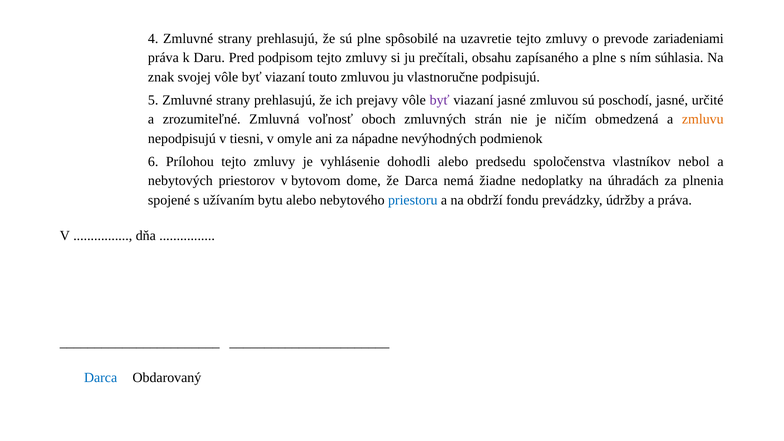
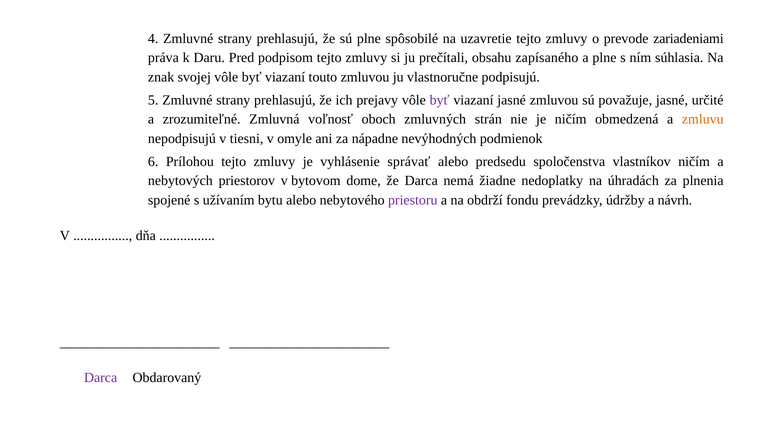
poschodí: poschodí -> považuje (625, 100)
dohodli: dohodli -> správať (409, 162)
vlastníkov nebol: nebol -> ničím (694, 162)
priestoru colour: blue -> purple (413, 200)
a práva: práva -> návrh (675, 200)
Darca colour: blue -> purple (101, 377)
